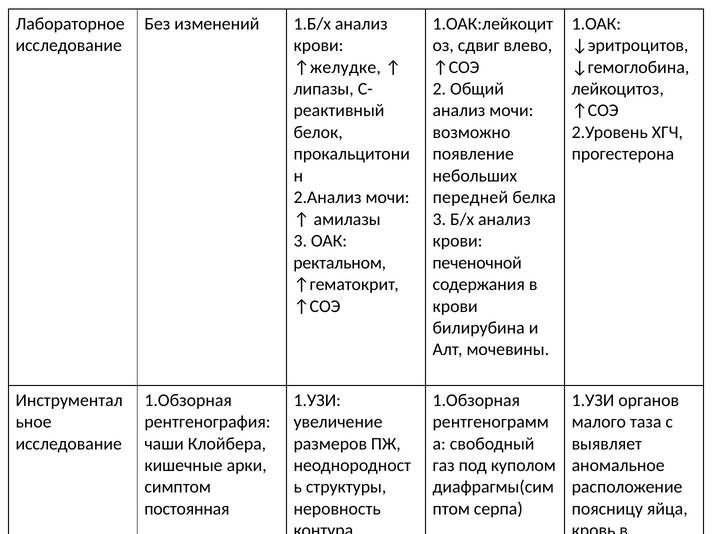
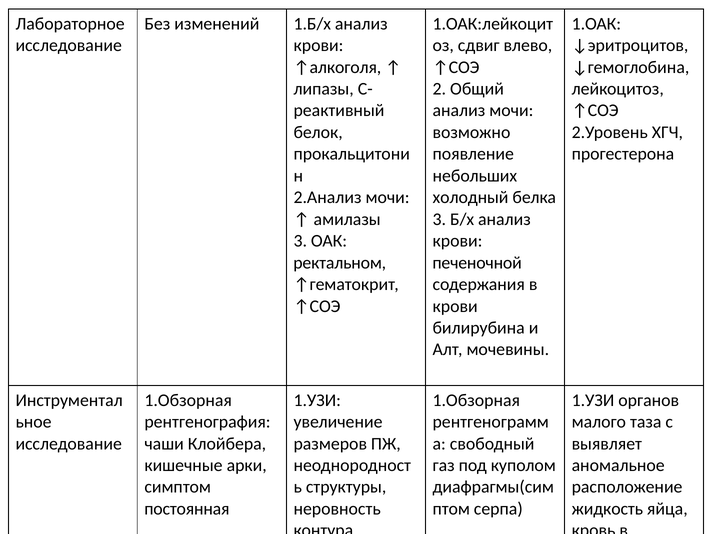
↑желудке: ↑желудке -> ↑алкоголя (337, 67)
передней: передней -> холодный (471, 198)
поясницу: поясницу -> жидкость (607, 509)
